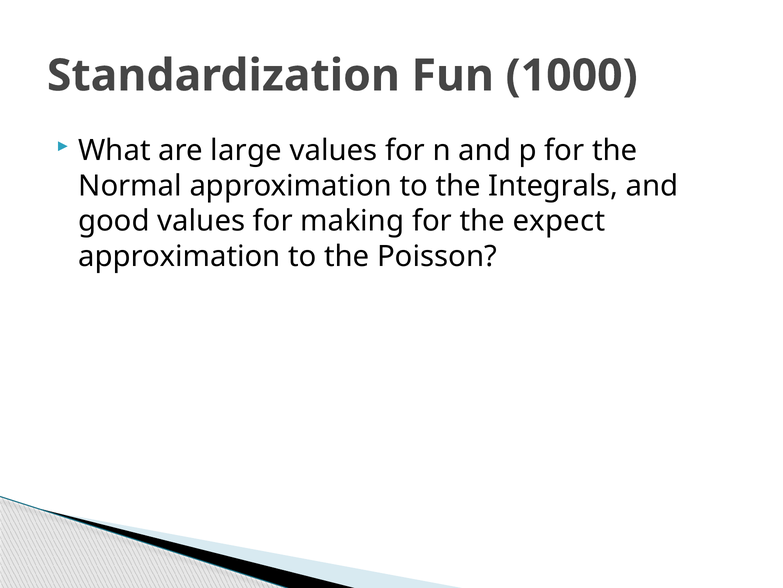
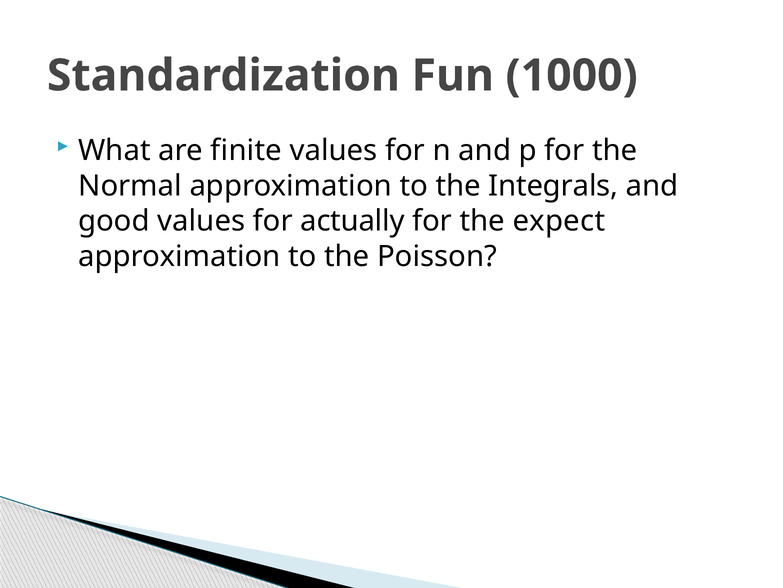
large: large -> finite (246, 150)
making: making -> actually (353, 221)
